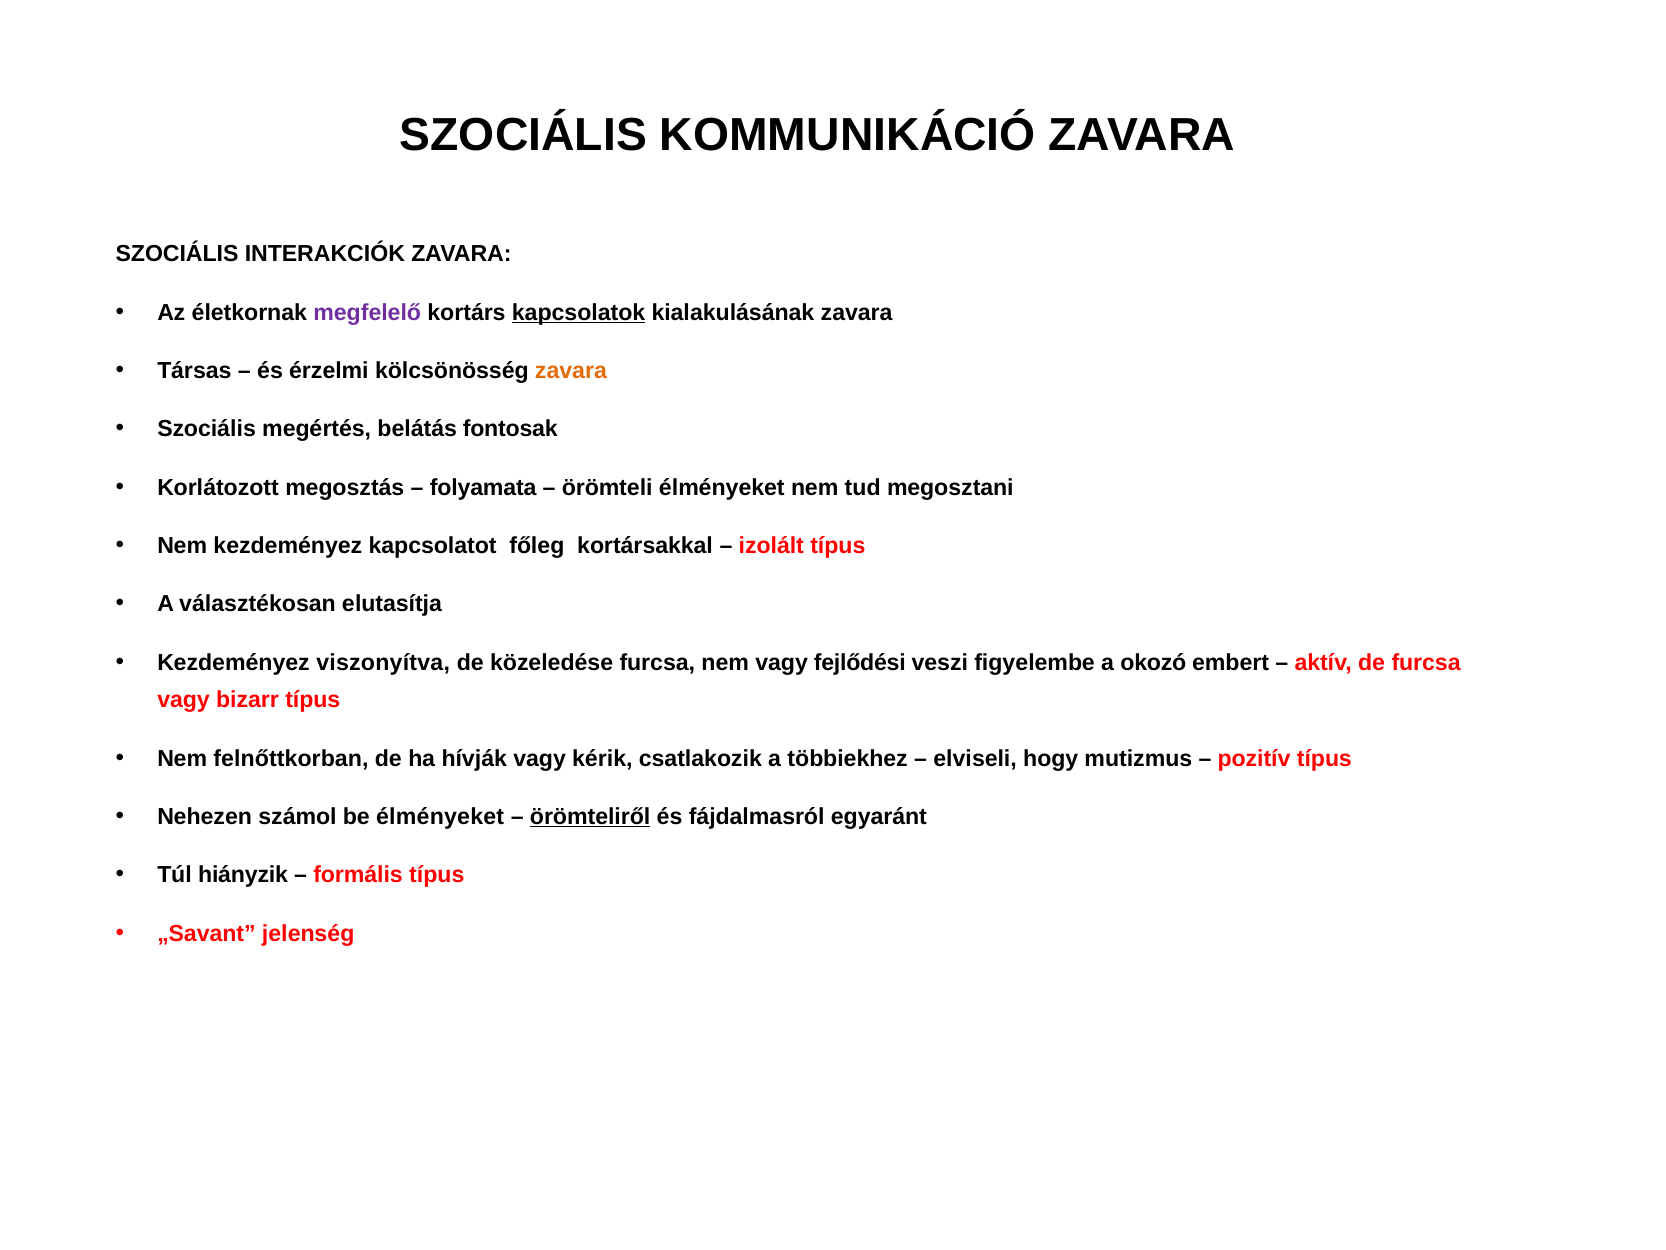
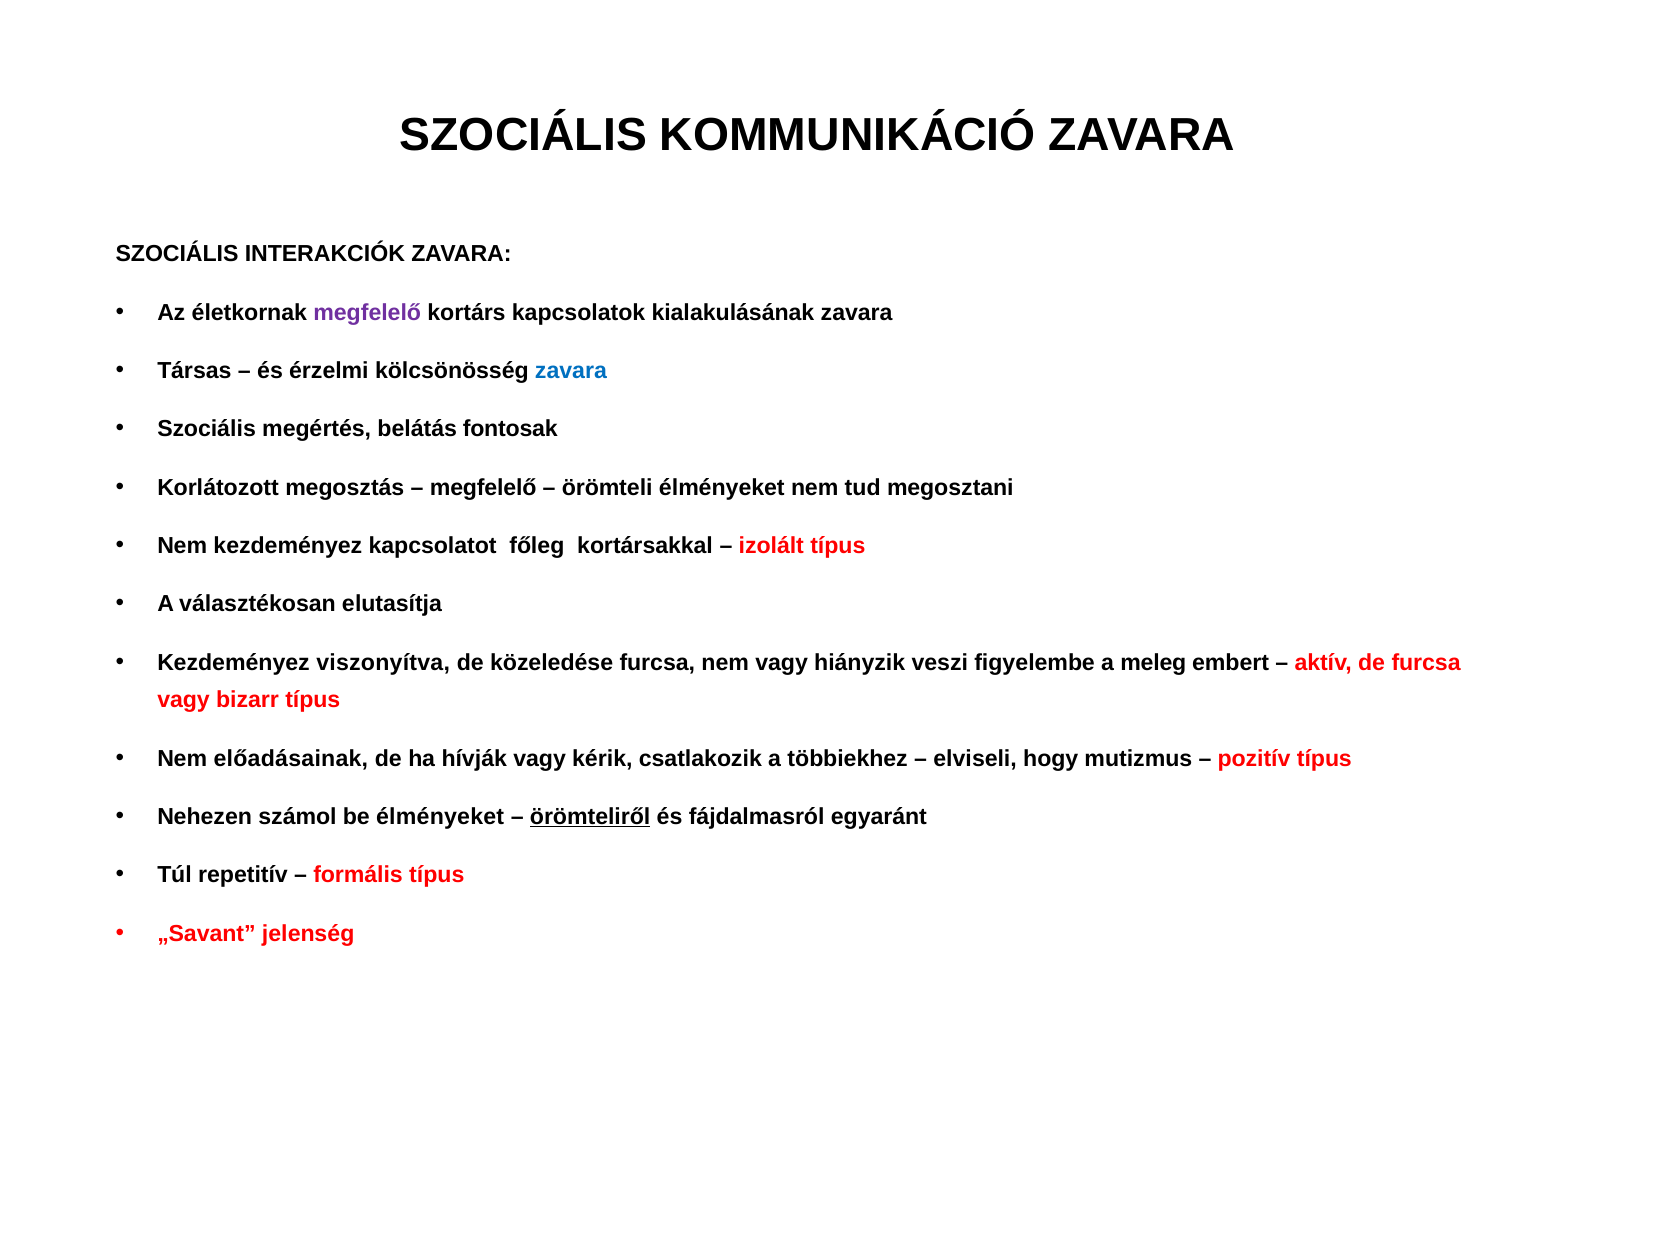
kapcsolatok underline: present -> none (579, 312)
zavara colour: orange -> blue (571, 371)
folyamata: folyamata -> megfelelő (483, 487)
fejlődési: fejlődési -> hiányzik (860, 662)
okozó: okozó -> meleg (1153, 662)
felnőttkorban: felnőttkorban -> előadásainak (291, 758)
hiányzik: hiányzik -> repetitív (243, 875)
